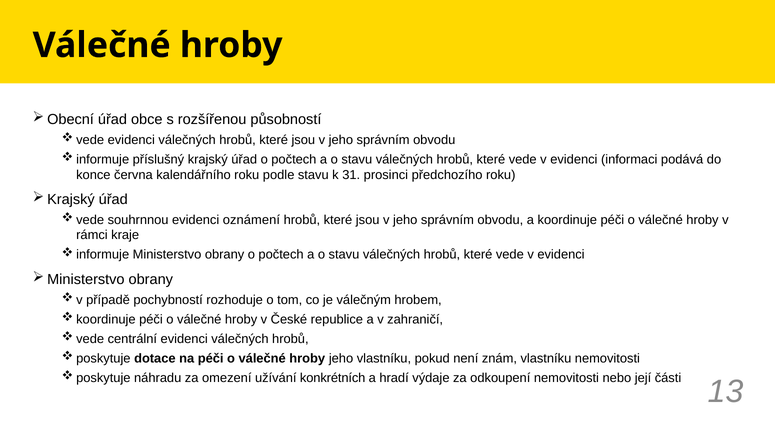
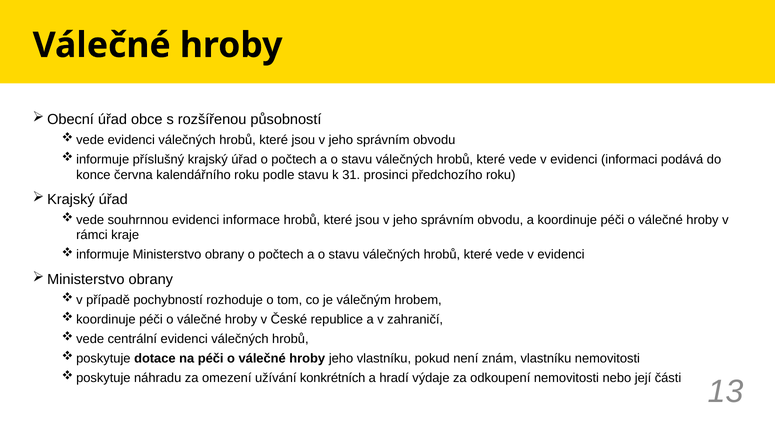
oznámení: oznámení -> informace (251, 220)
